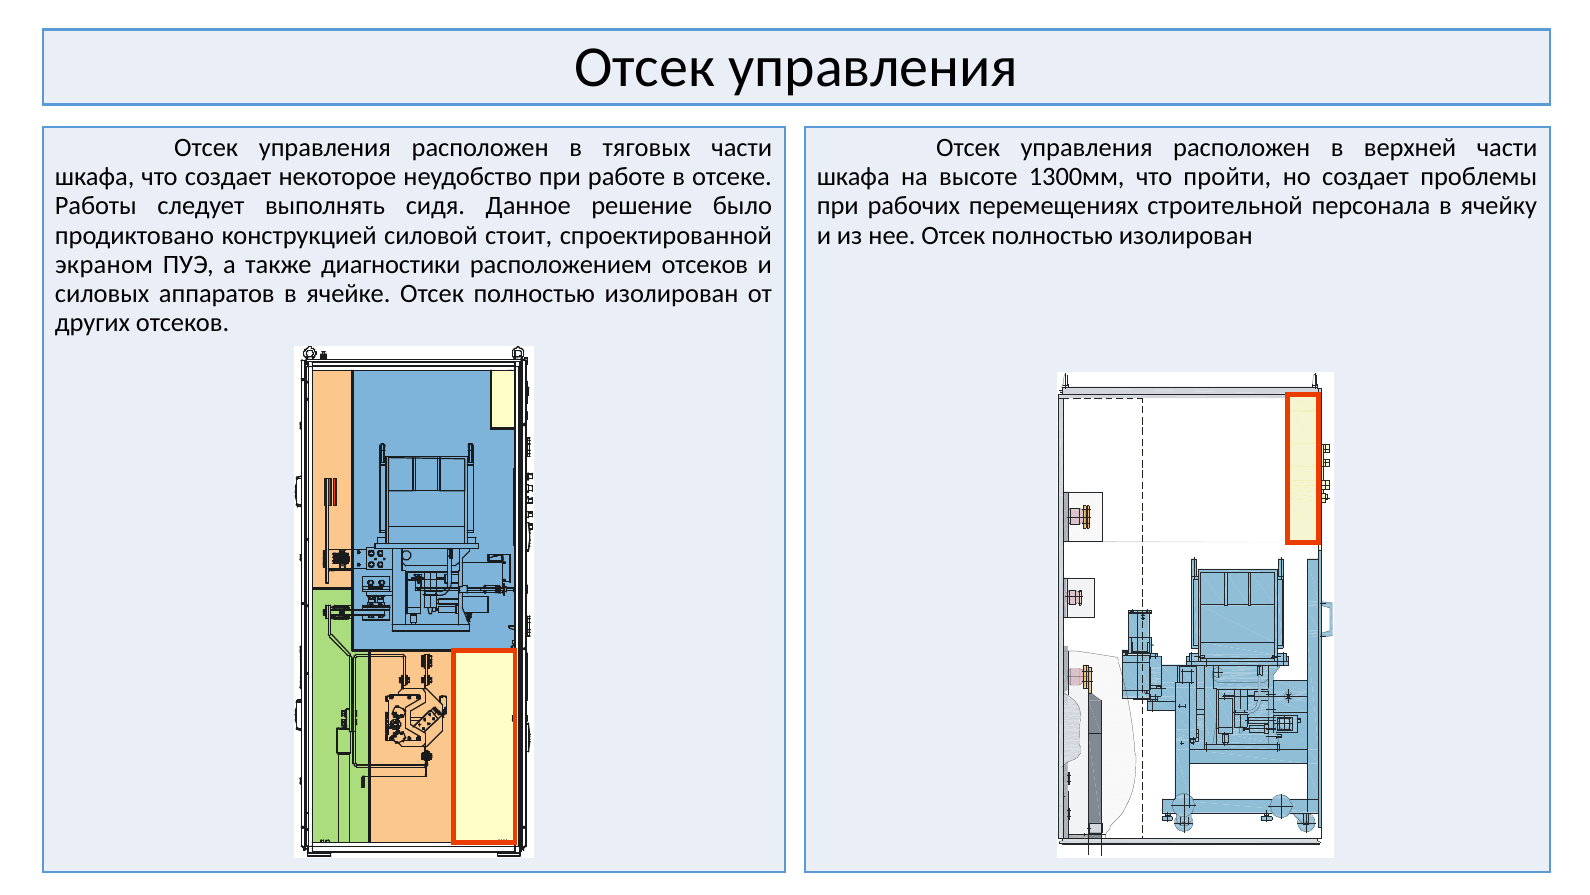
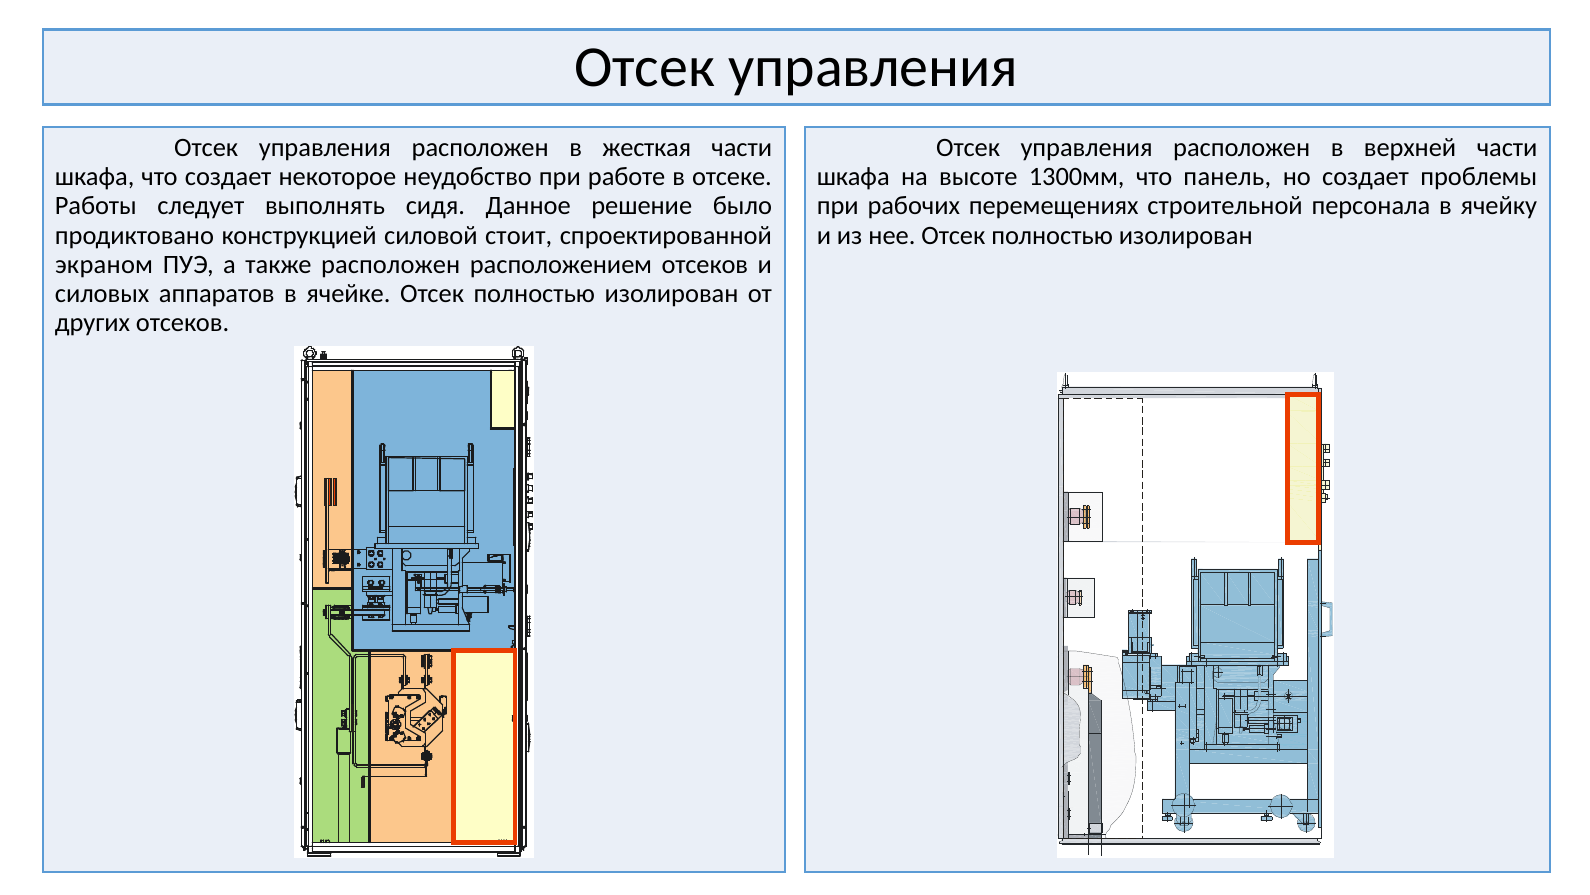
тяговых: тяговых -> жесткая (647, 148)
пройти: пройти -> панель (1227, 177)
также диагностики: диагностики -> расположен (391, 264)
